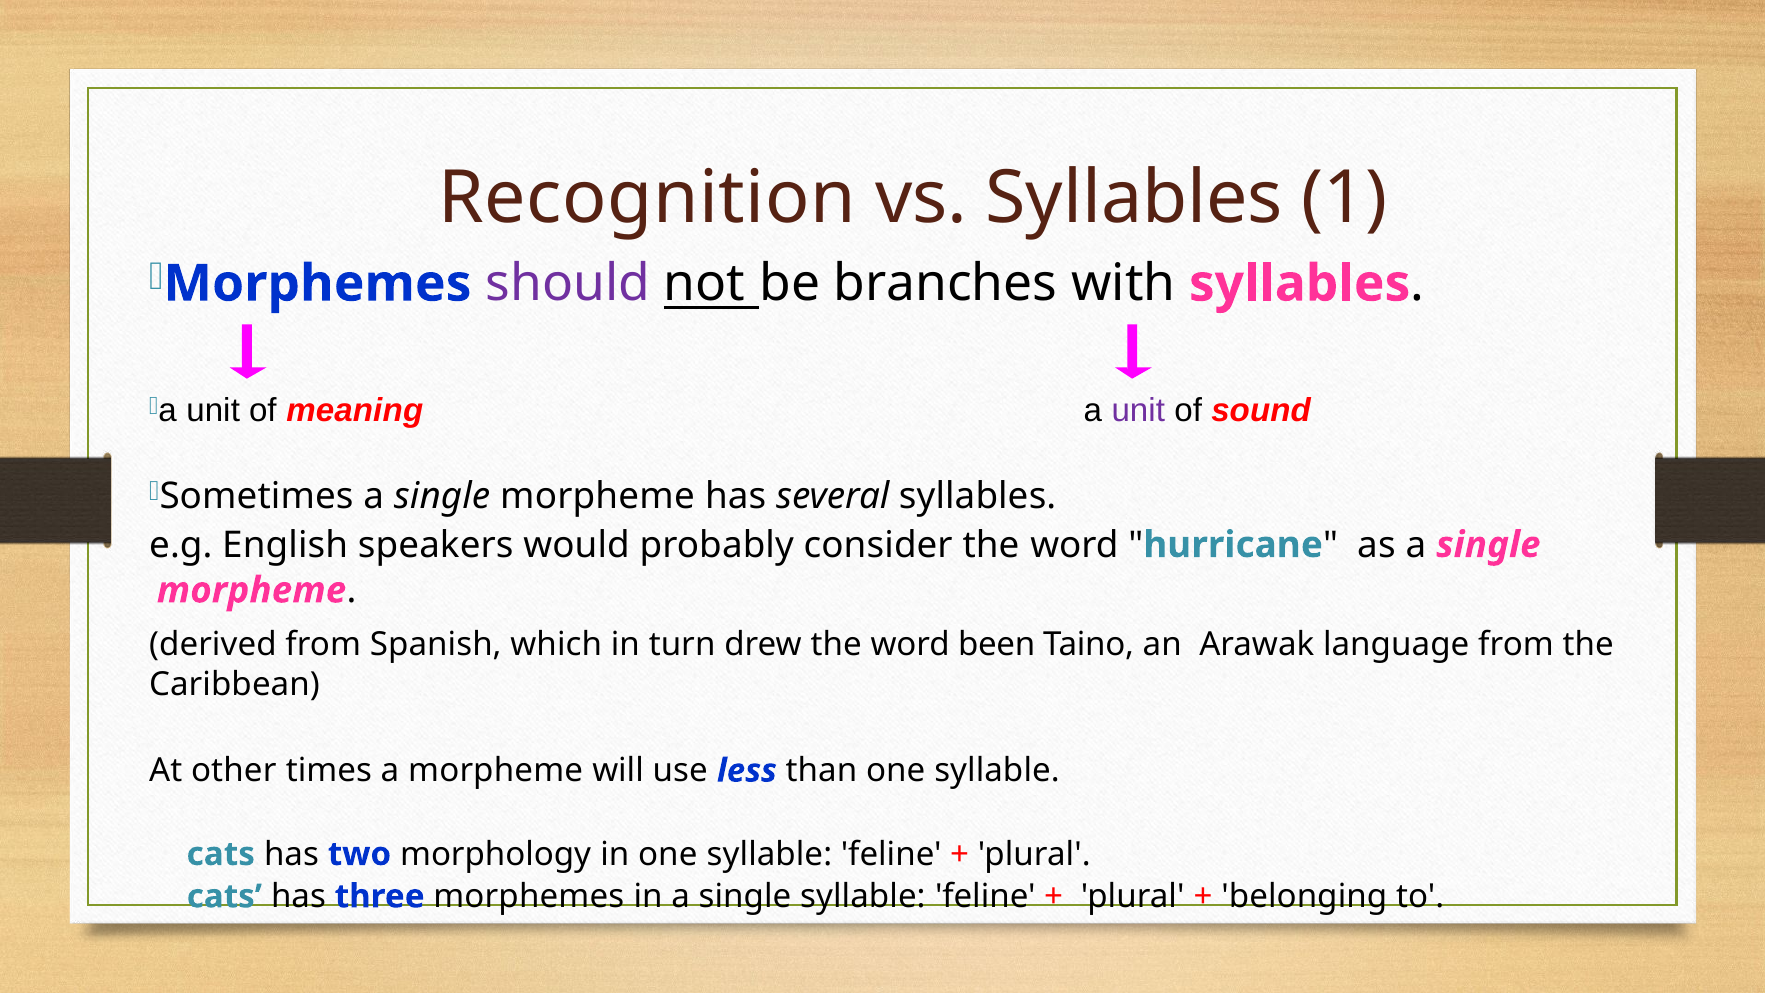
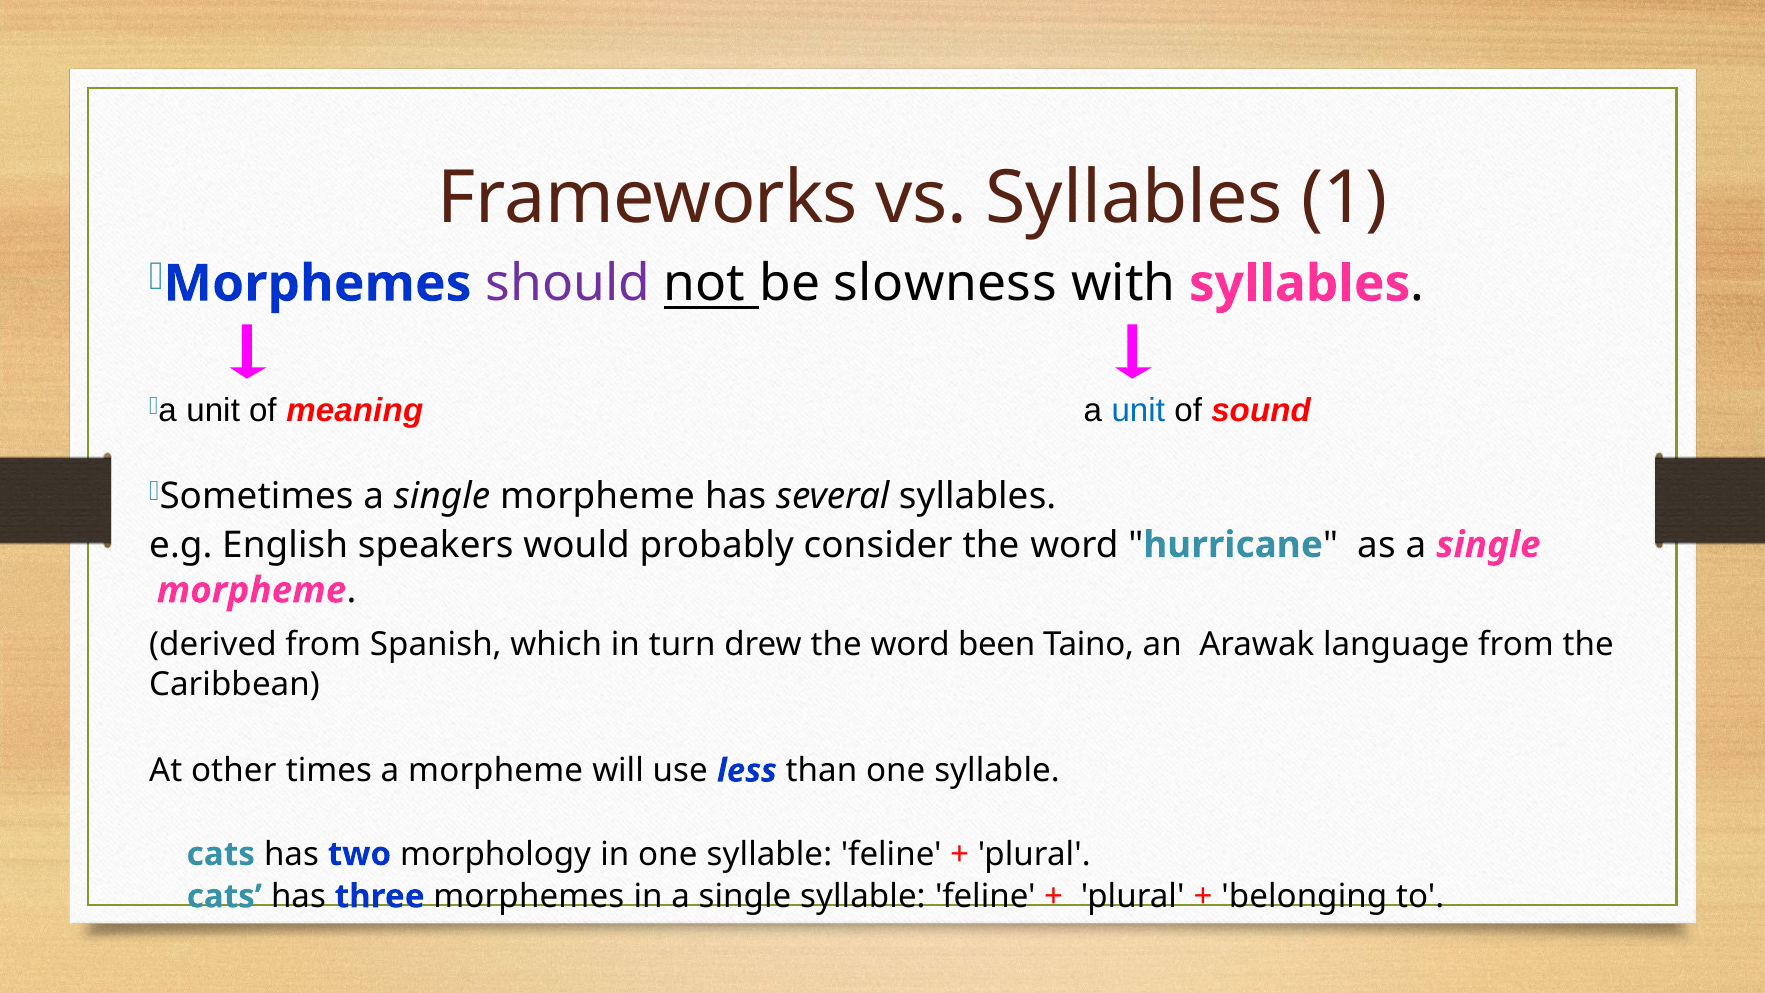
Recognition: Recognition -> Frameworks (648, 198)
branches: branches -> slowness (945, 284)
unit colour: purple -> blue (1138, 411)
